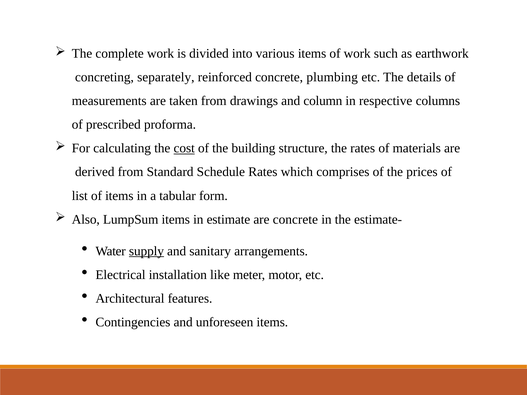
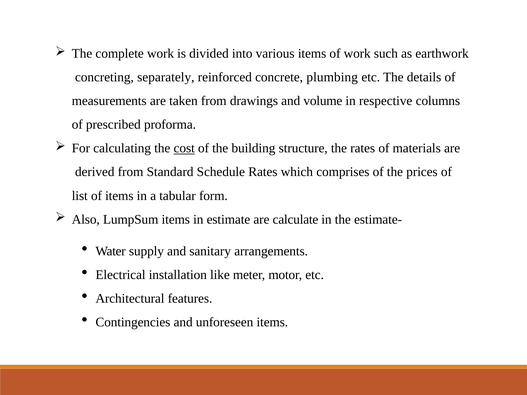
column: column -> volume (323, 101)
are concrete: concrete -> calculate (295, 220)
supply underline: present -> none (146, 251)
